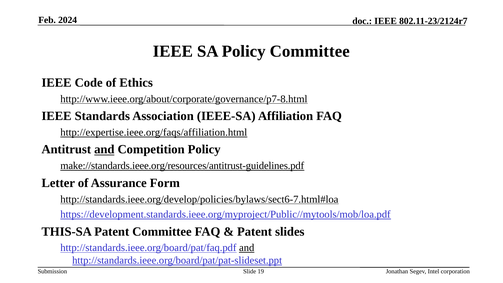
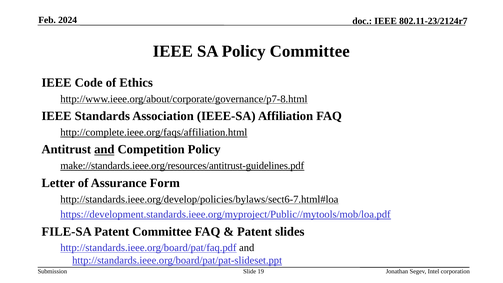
http://expertise.ieee.org/faqs/affiliation.html: http://expertise.ieee.org/faqs/affiliation.html -> http://complete.ieee.org/faqs/affiliation.html (154, 132)
THIS-SA: THIS-SA -> FILE-SA (67, 231)
and underline: present -> none (247, 248)
